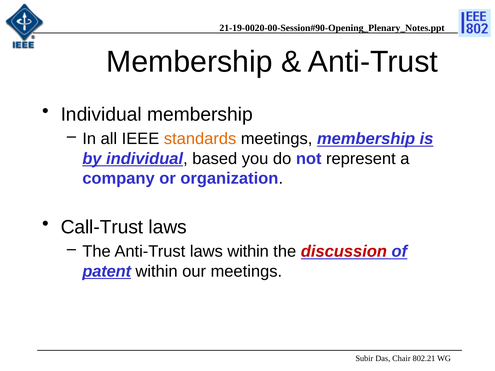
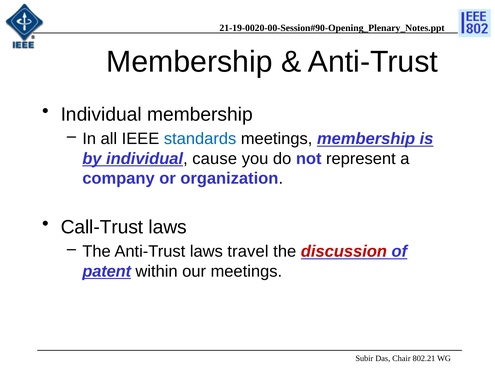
standards colour: orange -> blue (200, 139)
based: based -> cause (215, 159)
laws within: within -> travel (248, 252)
